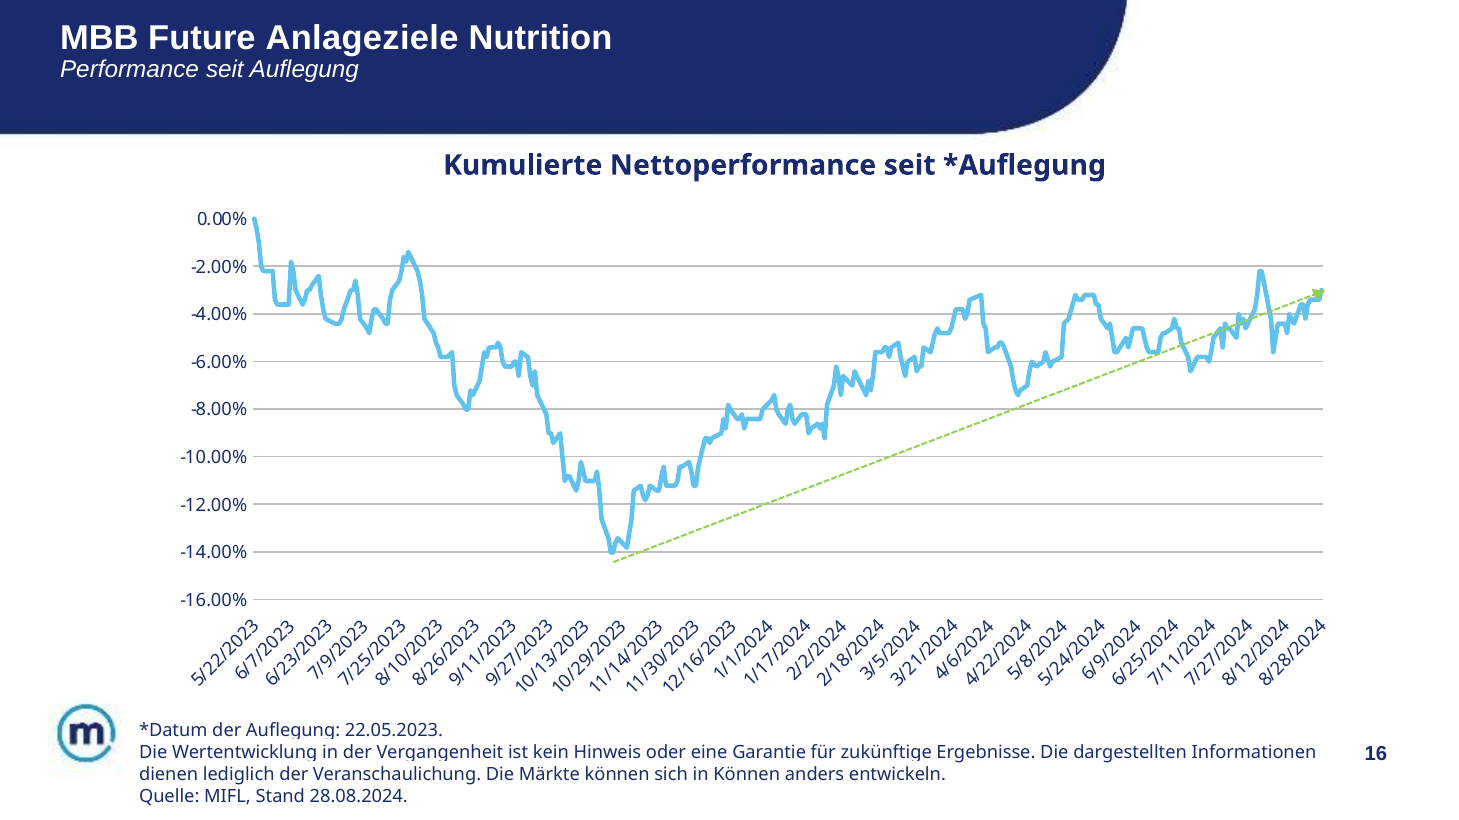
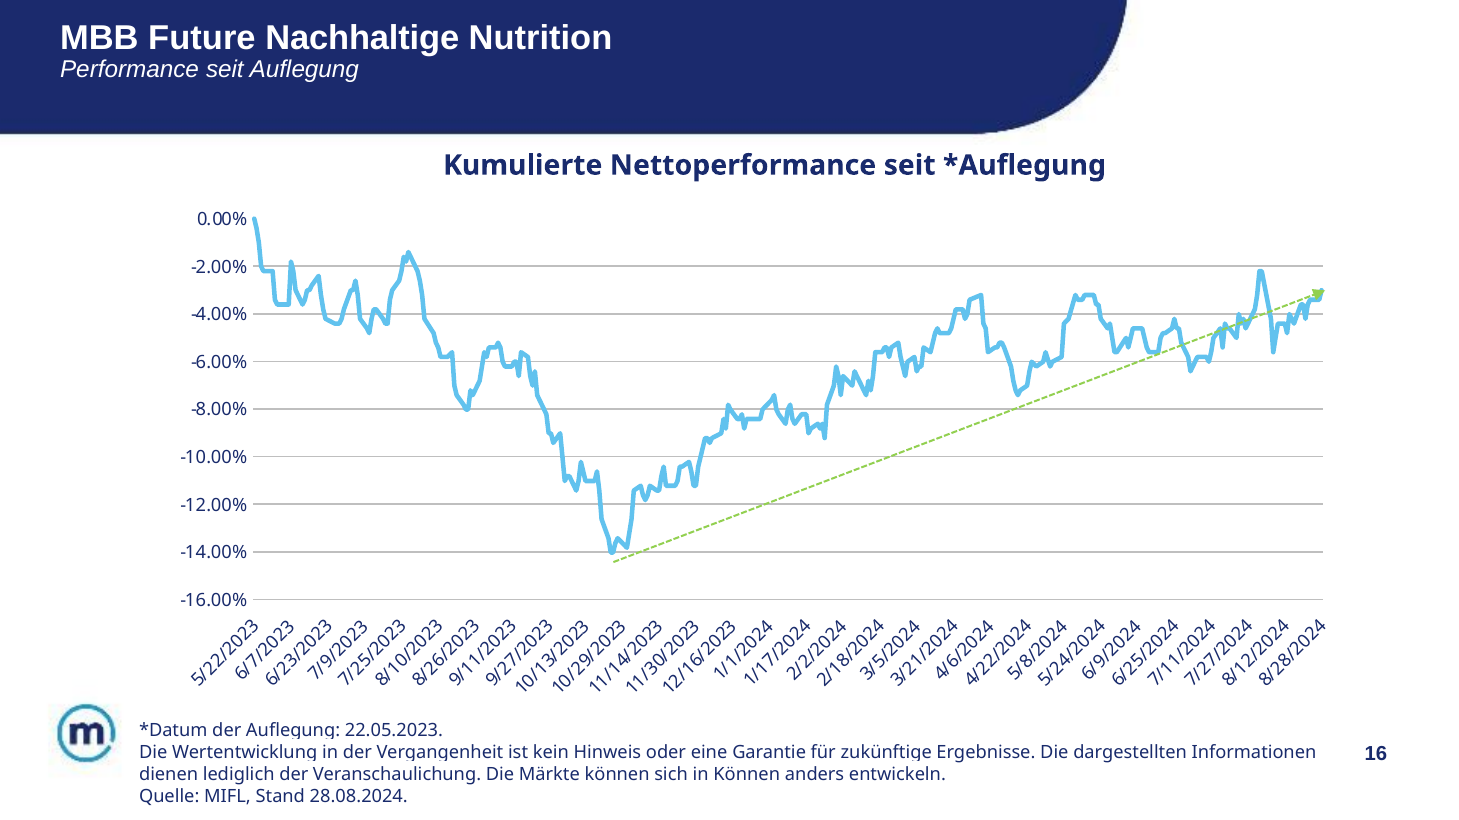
Anlageziele: Anlageziele -> Nachhaltige (362, 38)
